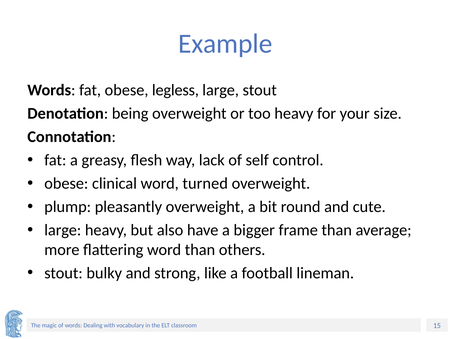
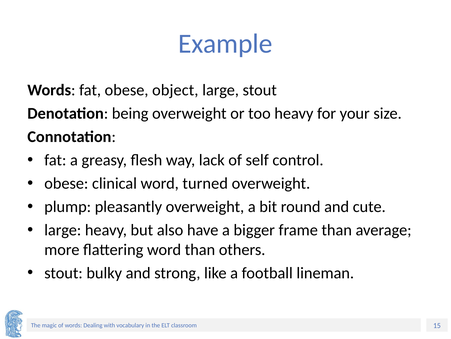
legless: legless -> object (175, 90)
